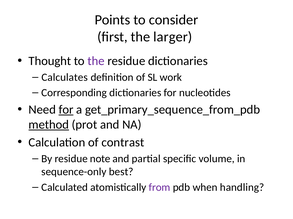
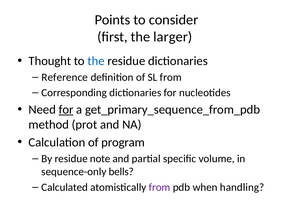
the colour: purple -> blue (96, 61)
Calculates: Calculates -> Reference (65, 78)
SL work: work -> from (171, 78)
method underline: present -> none (49, 125)
contrast: contrast -> program (123, 143)
best: best -> bells (121, 172)
